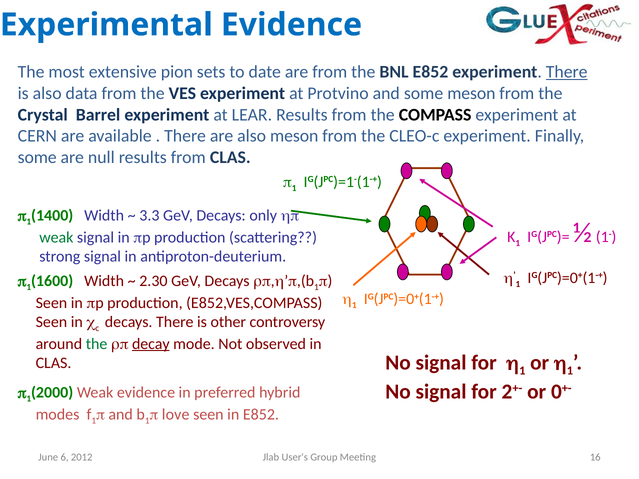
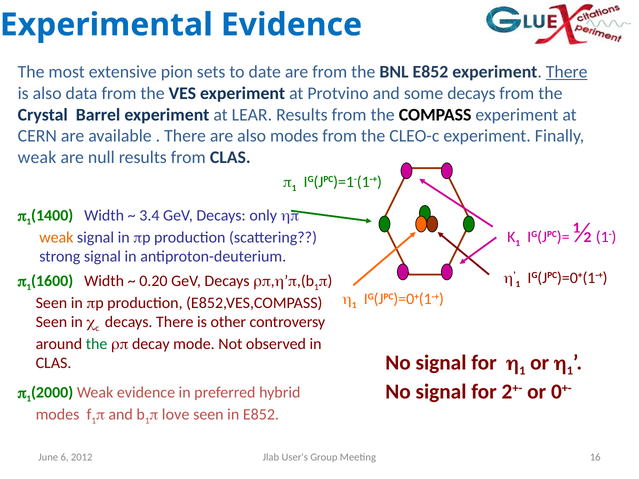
some meson: meson -> decays (471, 93)
also meson: meson -> modes (294, 136)
some: some -> weak (37, 157)
3.3: 3.3 -> 3.4 (149, 216)
weak colour: green -> orange (56, 238)
2.30: 2.30 -> 0.20 (153, 281)
decay underline: present -> none (151, 344)
